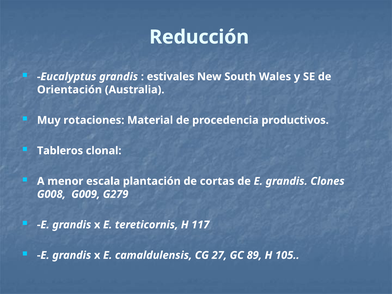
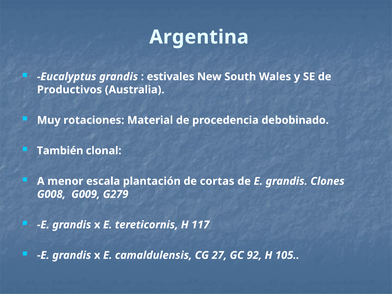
Reducción: Reducción -> Argentina (199, 37)
Orientación: Orientación -> Productivos (69, 90)
productivos: productivos -> debobinado (295, 120)
Tableros: Tableros -> También (60, 151)
89: 89 -> 92 (254, 255)
